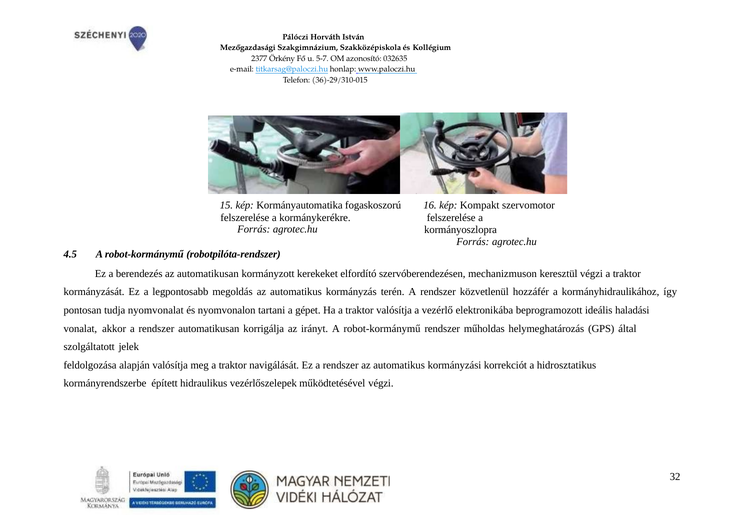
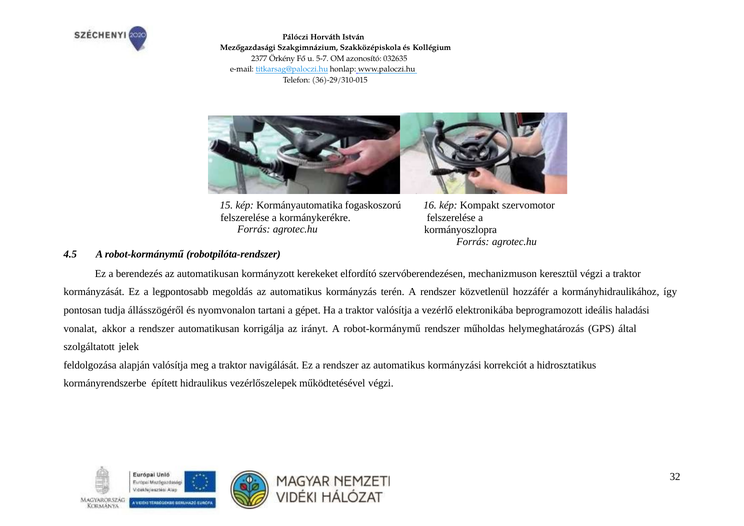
nyomvonalat: nyomvonalat -> állásszögéről (156, 310)
